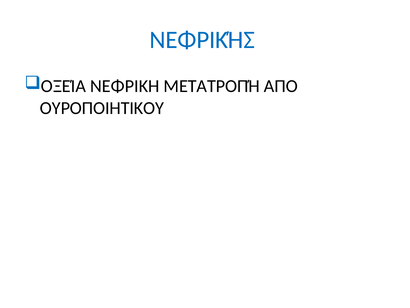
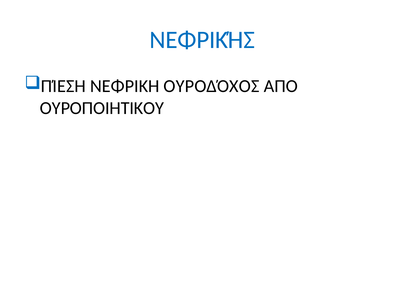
ΟΞΕΊΑ: ΟΞΕΊΑ -> ΠΊΕΣΗ (63, 86)
ΜΕΤΑΤΡΟΠΉ: ΜΕΤΑΤΡΟΠΉ -> ΟΥΡΟΔΌΧΟΣ (212, 86)
